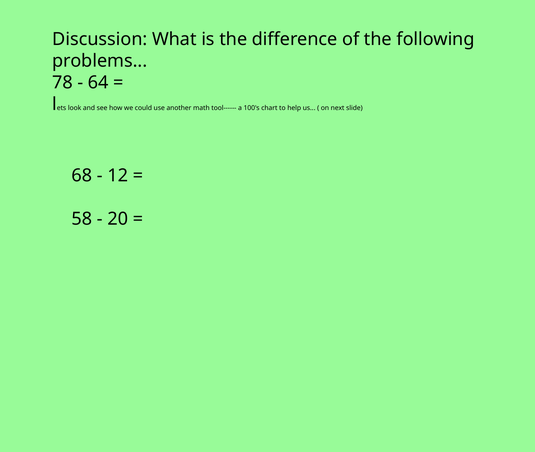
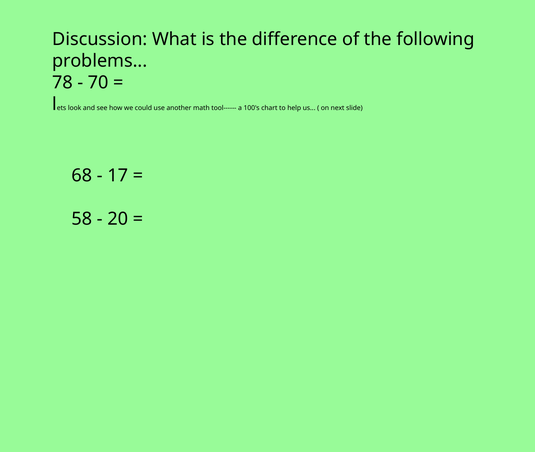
64: 64 -> 70 (98, 83)
12: 12 -> 17 (118, 176)
